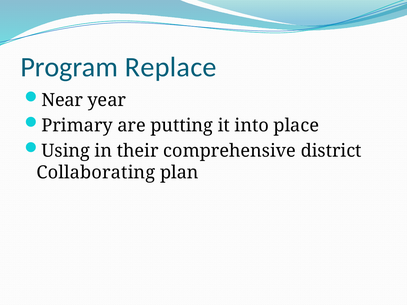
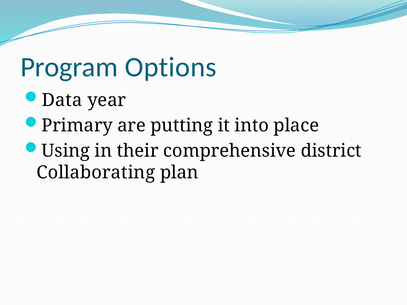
Replace: Replace -> Options (171, 67)
Near: Near -> Data (62, 100)
